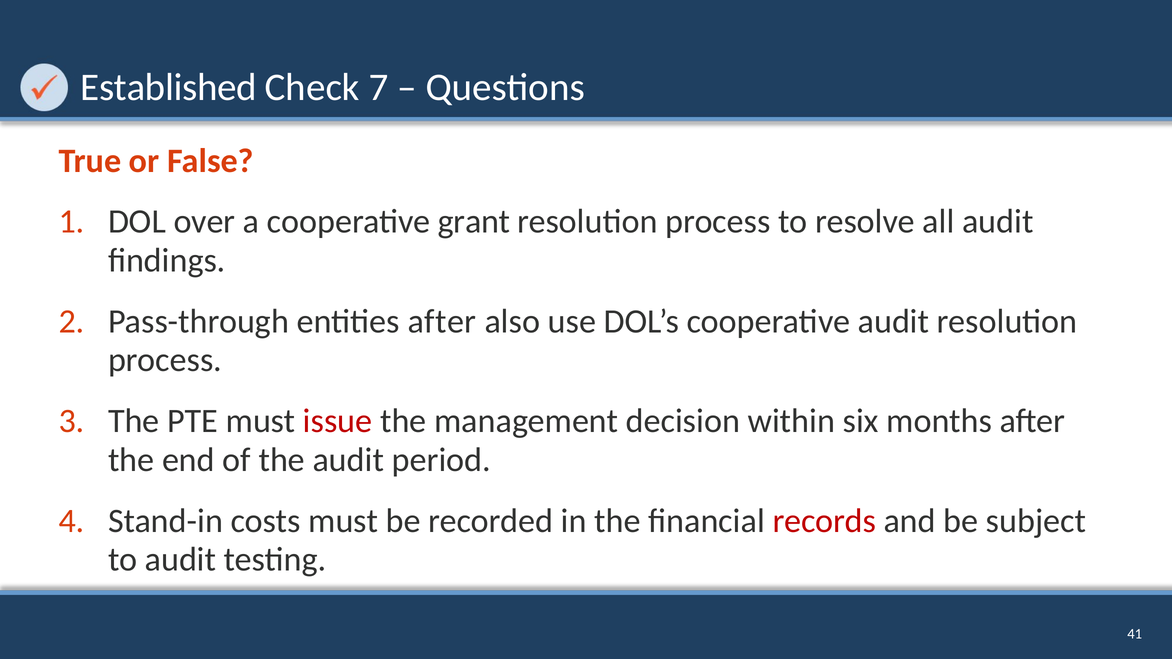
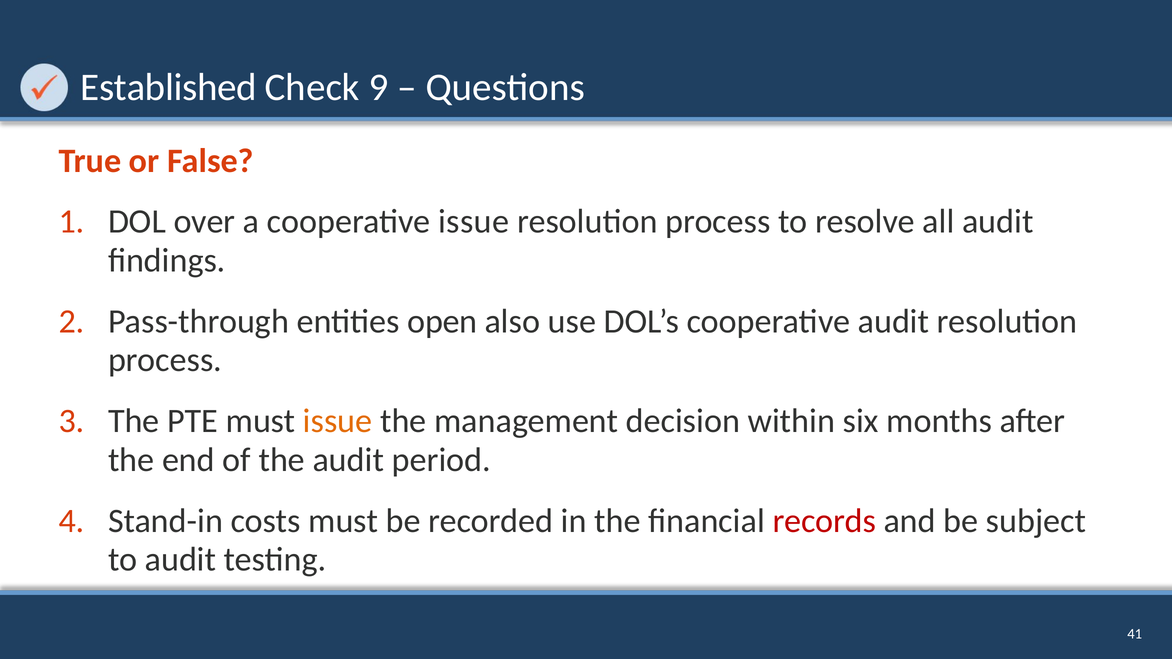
7: 7 -> 9 (379, 87)
cooperative grant: grant -> issue (474, 222)
entities after: after -> open (442, 321)
issue colour: red -> orange (338, 421)
